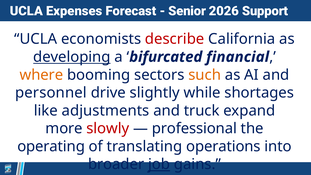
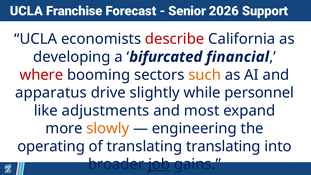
Expenses: Expenses -> Franchise (74, 11)
developing underline: present -> none (72, 57)
where colour: orange -> red (41, 75)
personnel: personnel -> apparatus (51, 93)
shortages: shortages -> personnel (259, 93)
truck: truck -> most (202, 111)
slowly colour: red -> orange (108, 128)
professional: professional -> engineering (194, 128)
translating operations: operations -> translating (223, 146)
